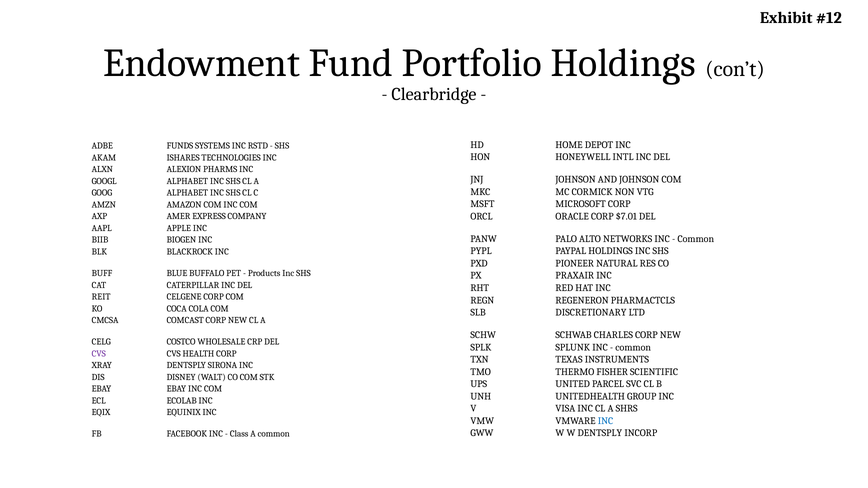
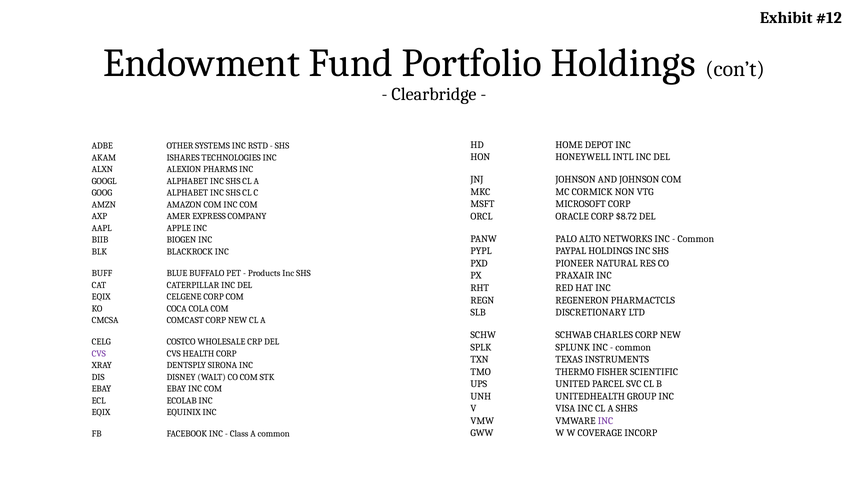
FUNDS: FUNDS -> OTHER (180, 146)
$7.01: $7.01 -> $8.72 (626, 216)
REIT: REIT -> EQIX (101, 297)
INC colour: blue -> purple (605, 421)
W DENTSPLY: DENTSPLY -> COVERAGE (600, 433)
